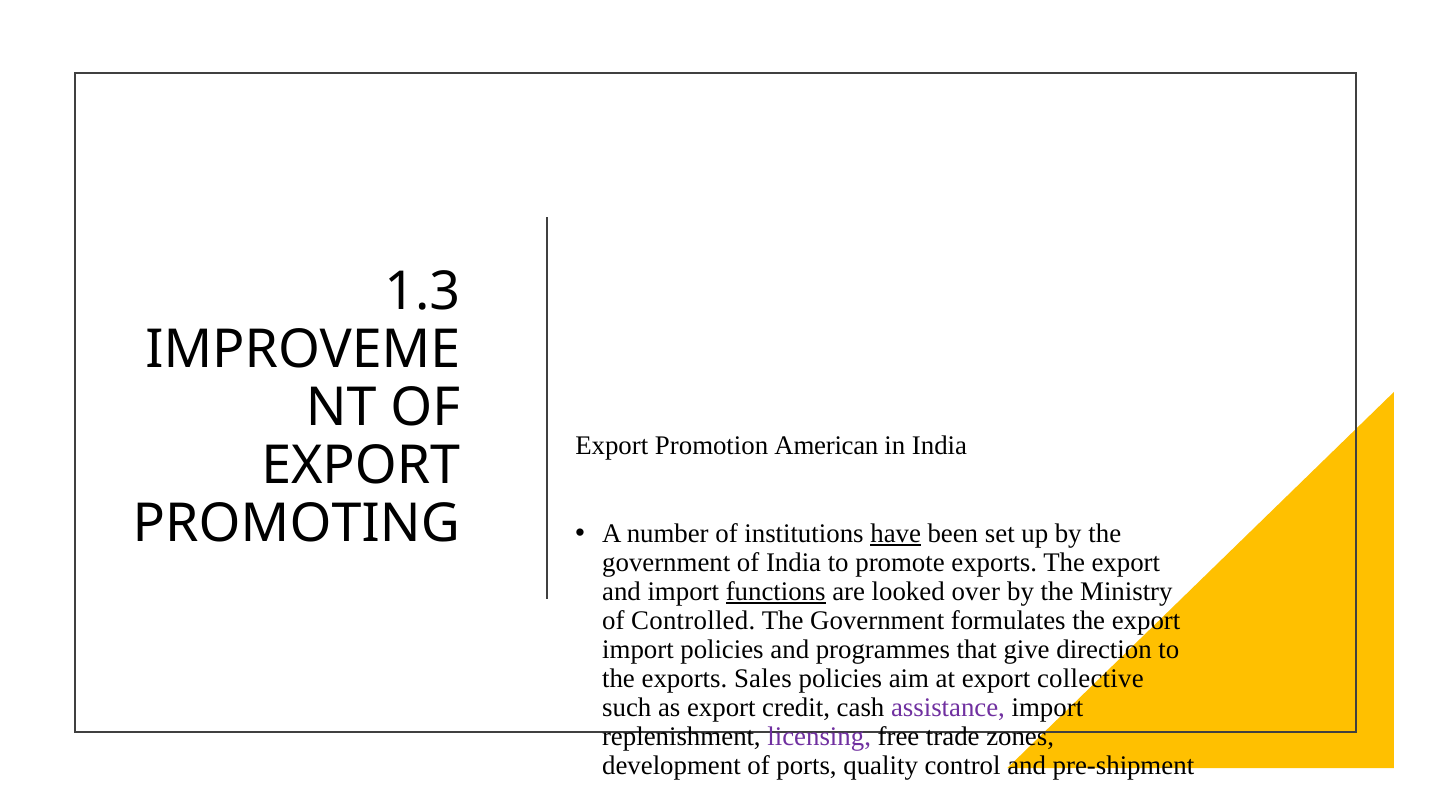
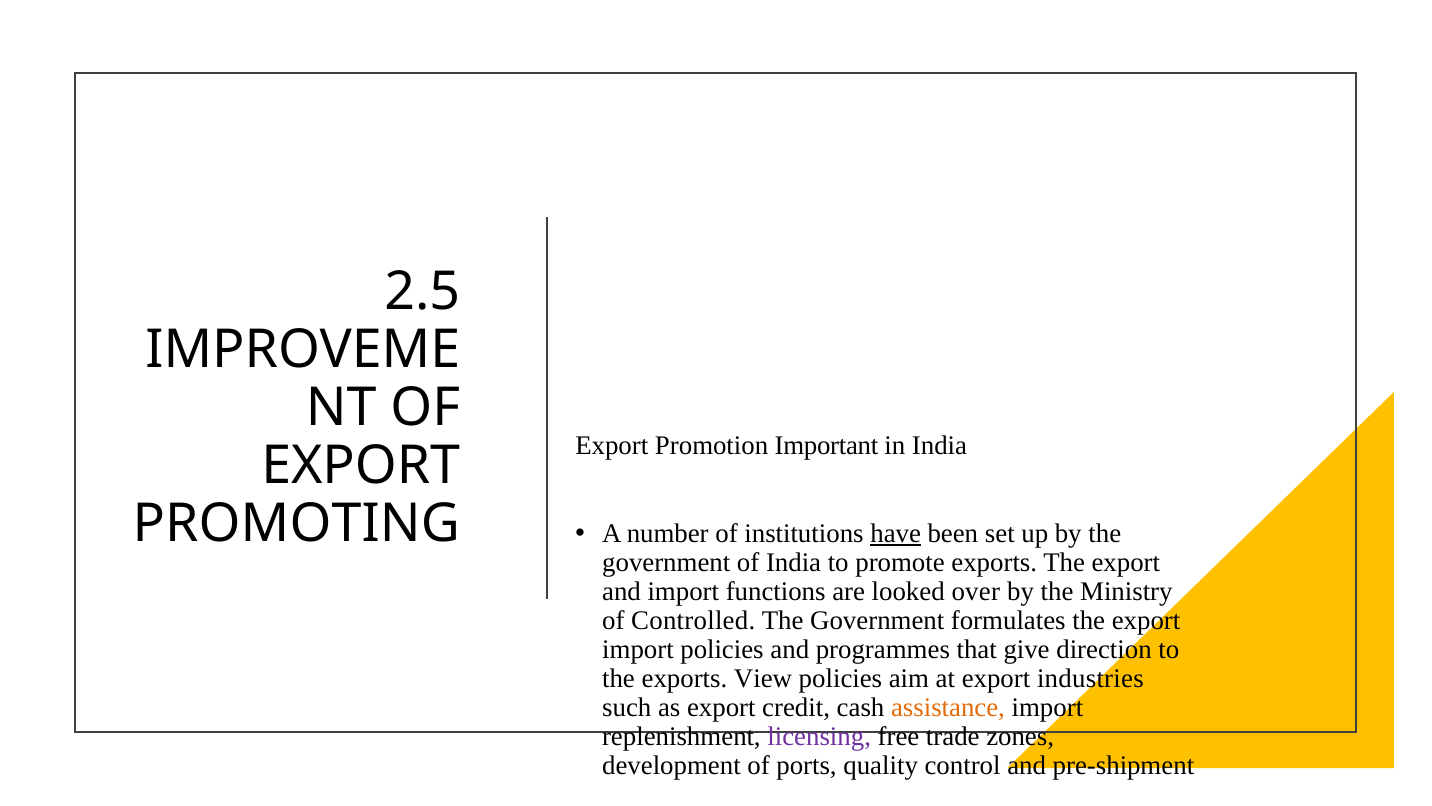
1.3: 1.3 -> 2.5 (422, 291)
American: American -> Important (826, 445)
functions underline: present -> none (776, 591)
Sales: Sales -> View (763, 678)
collective: collective -> industries (1090, 678)
assistance colour: purple -> orange (948, 707)
